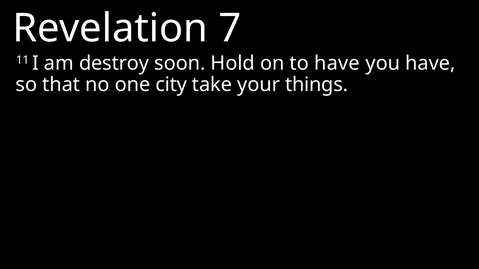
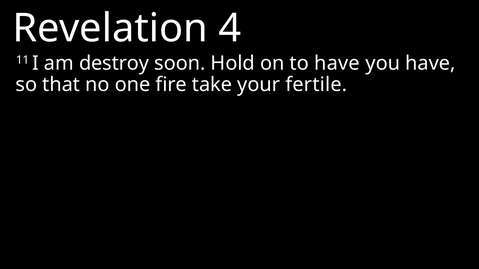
7: 7 -> 4 (230, 28)
city: city -> fire (171, 85)
things: things -> fertile (316, 85)
